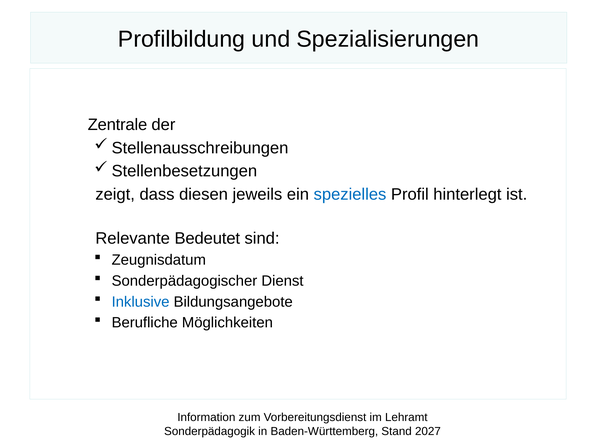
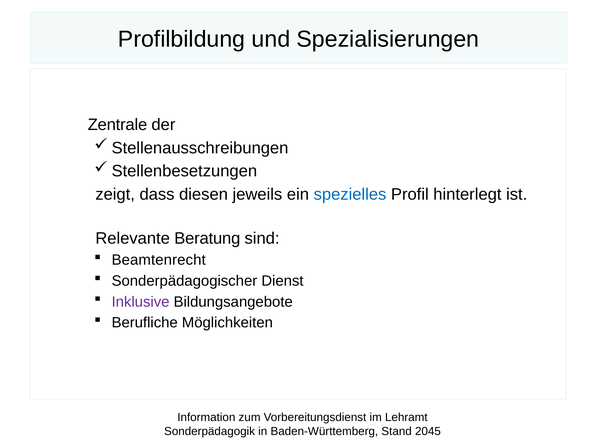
Bedeutet: Bedeutet -> Beratung (207, 238)
Zeugnisdatum: Zeugnisdatum -> Beamtenrecht (159, 260)
Inklusive colour: blue -> purple (141, 302)
2027: 2027 -> 2045 (428, 431)
